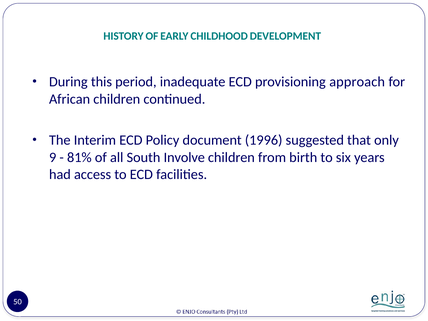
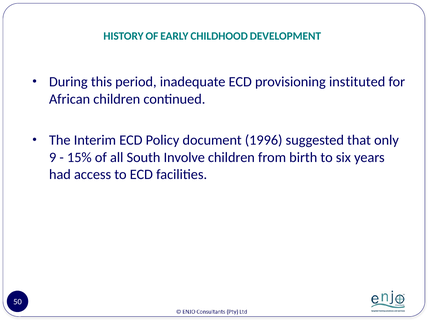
approach: approach -> instituted (357, 82)
81%: 81% -> 15% (79, 157)
